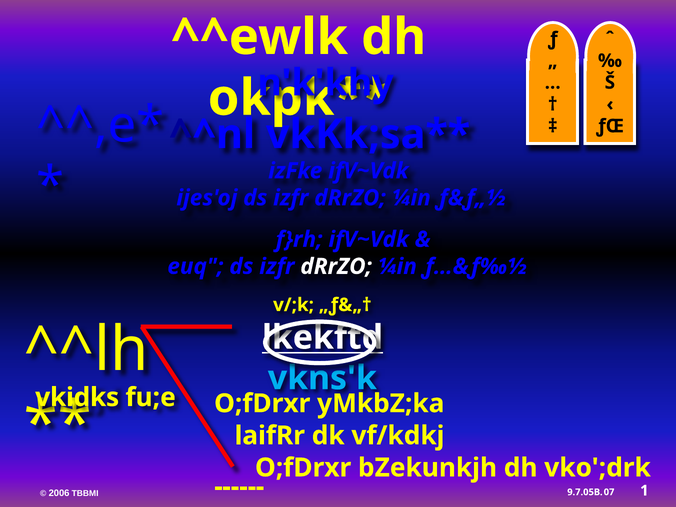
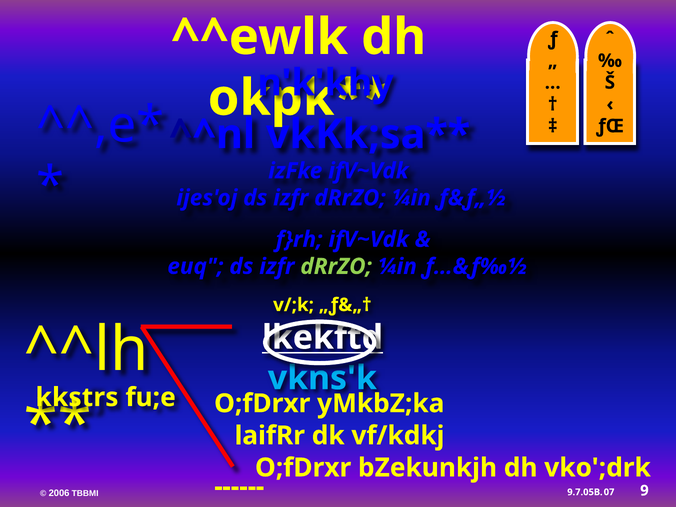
dRrZO colour: white -> light green (336, 266)
vkidks: vkidks -> kkstrs (77, 397)
1: 1 -> 9 (644, 491)
